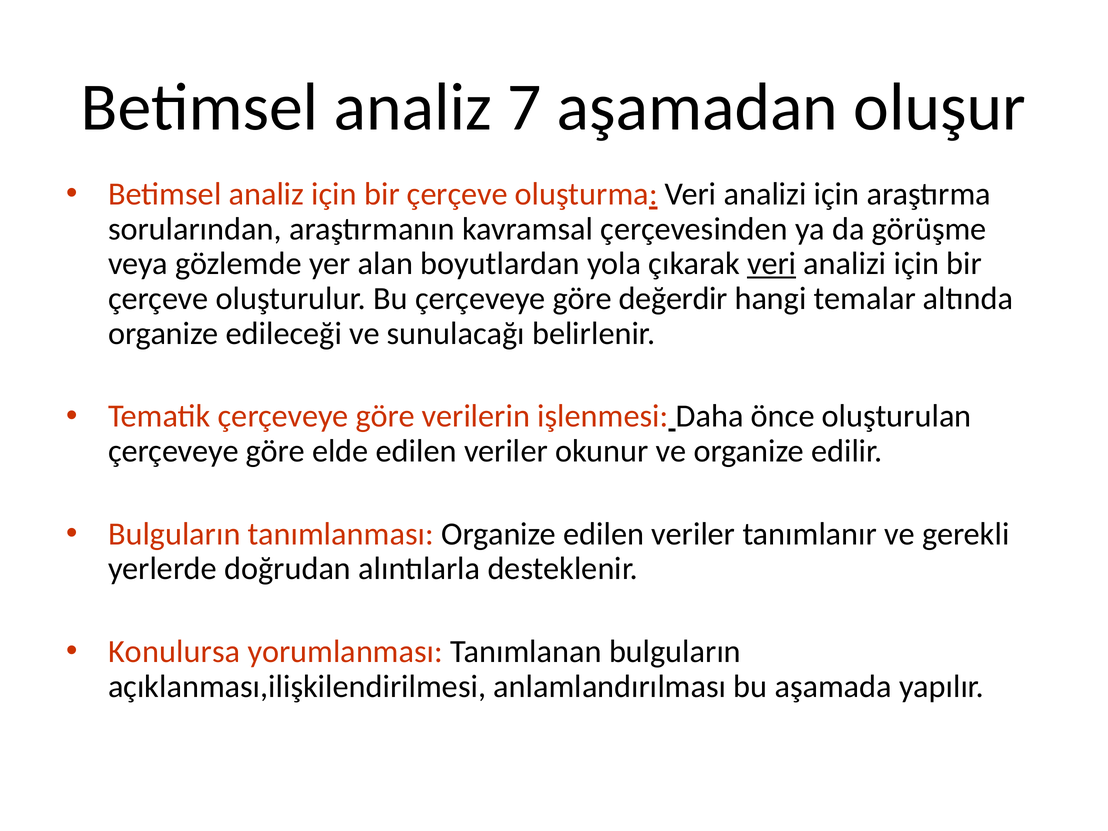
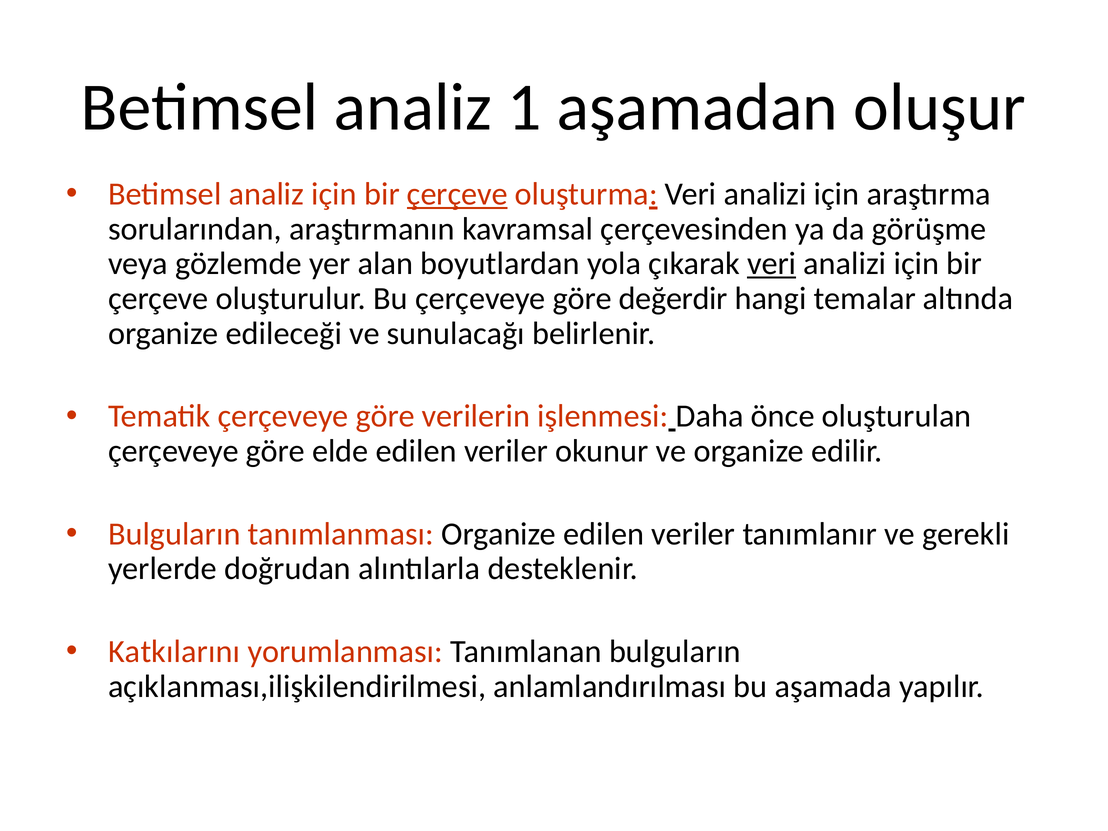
7: 7 -> 1 (524, 107)
çerçeve underline: none -> present (457, 194)
Konulursa: Konulursa -> Katkılarını (174, 652)
